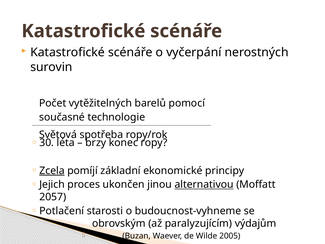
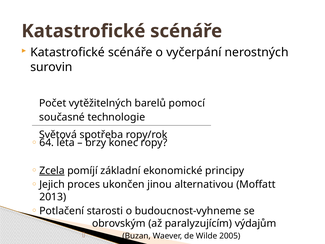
30: 30 -> 64 (47, 143)
alternativou underline: present -> none (204, 184)
2057: 2057 -> 2013 (53, 197)
